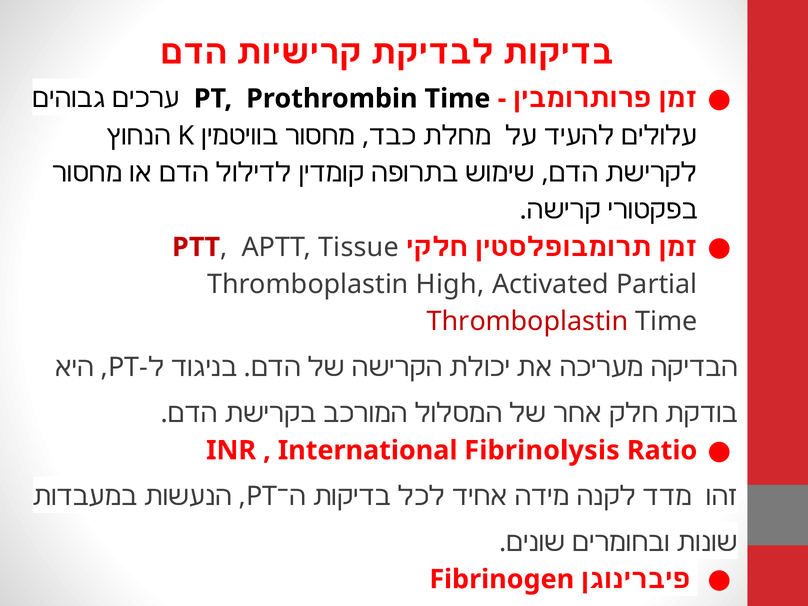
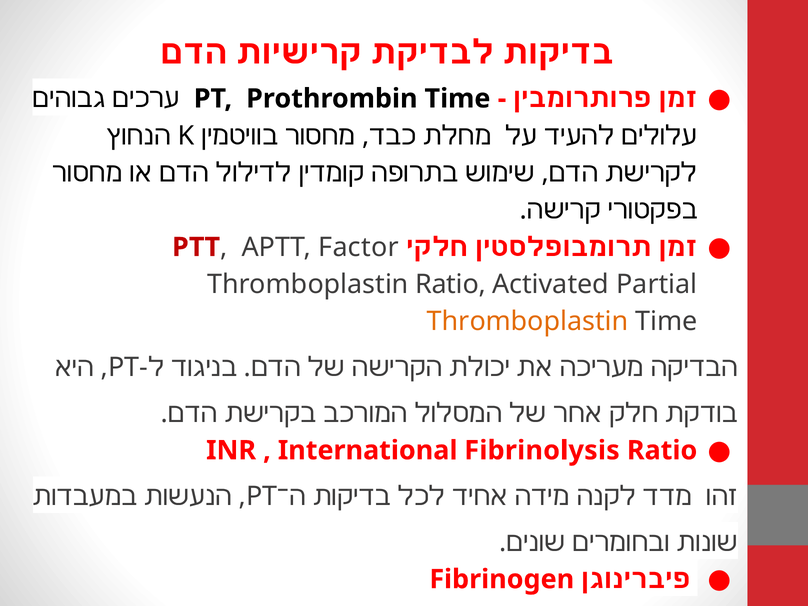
Tissue: Tissue -> Factor (359, 247)
Thromboplastin High: High -> Ratio (450, 284)
Thromboplastin colour: red -> orange (528, 322)
